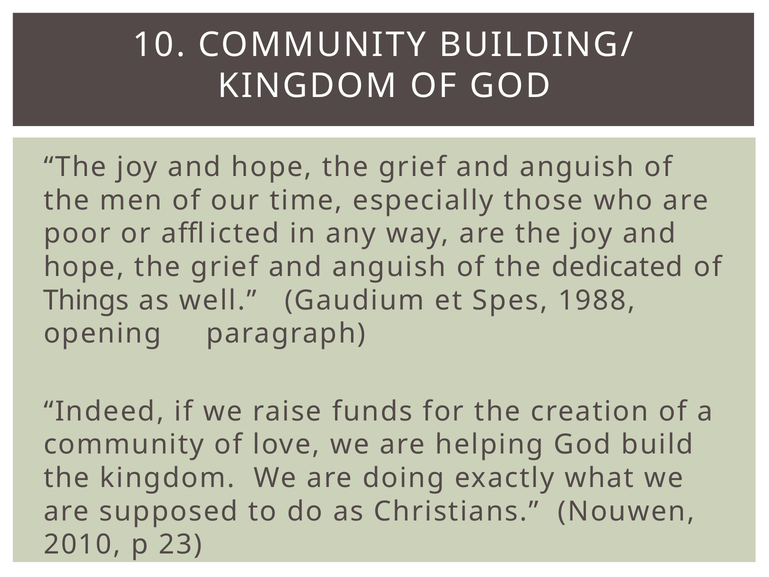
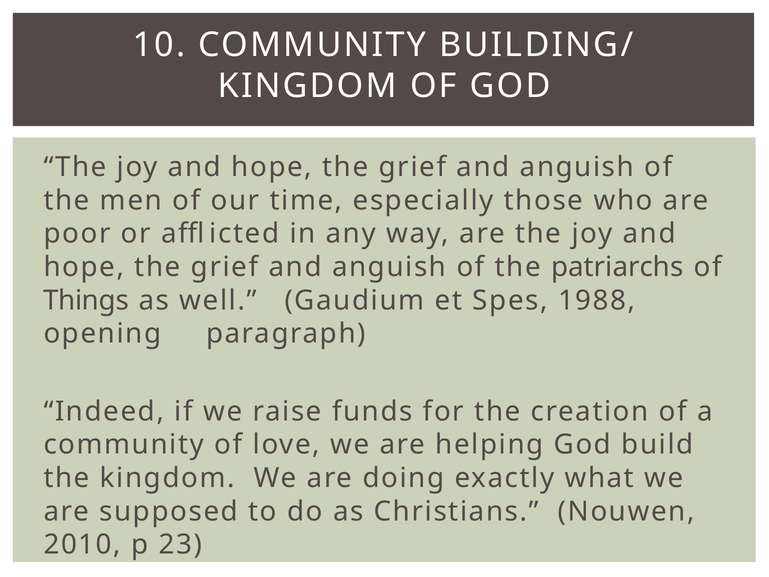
dedicated: dedicated -> patriarchs (617, 267)
